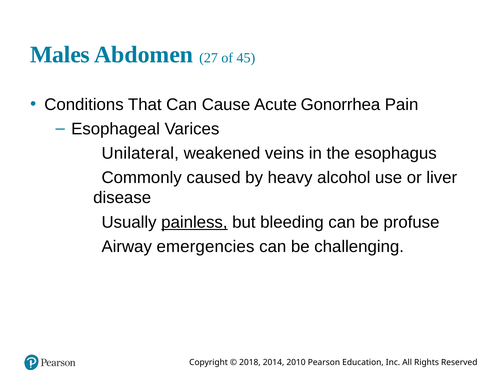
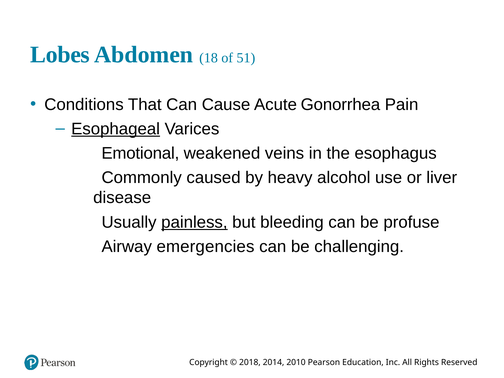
Males: Males -> Lobes (60, 55)
27: 27 -> 18 (209, 58)
45: 45 -> 51 (246, 58)
Esophageal underline: none -> present (116, 129)
Unilateral: Unilateral -> Emotional (140, 153)
